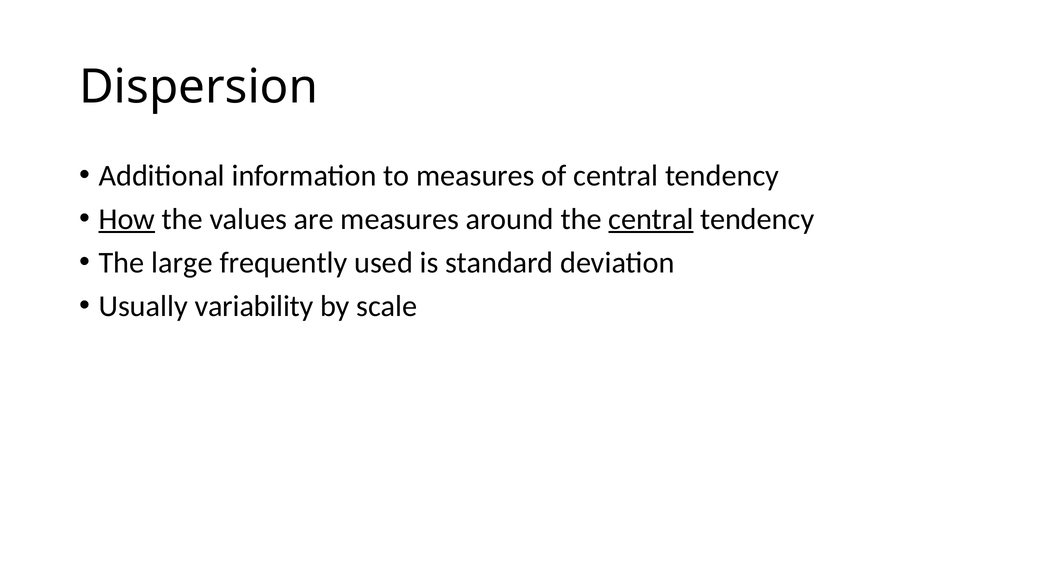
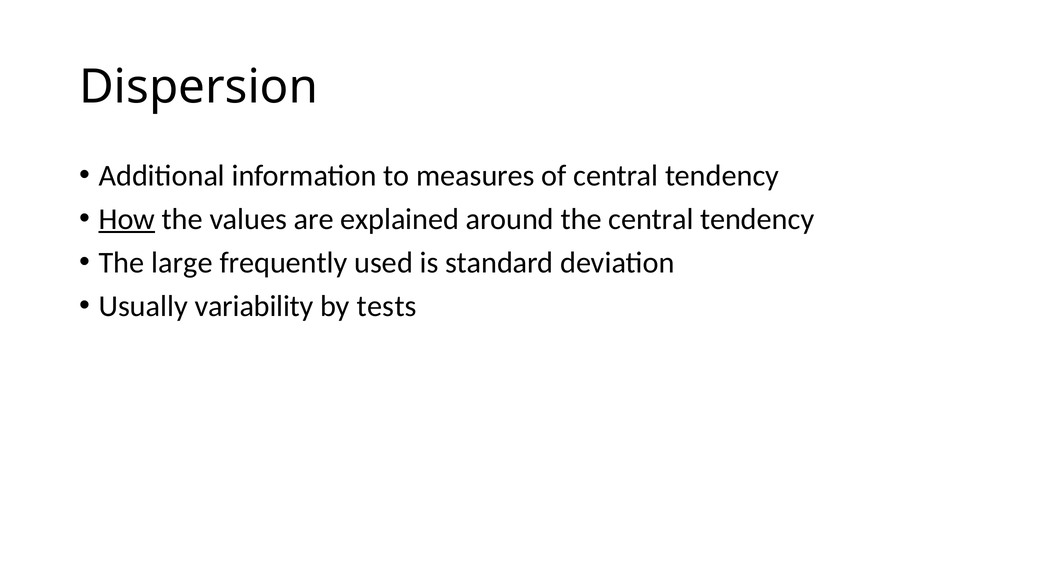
are measures: measures -> explained (400, 219)
central underline: present -> none (651, 219)
scale: scale -> tests (387, 306)
